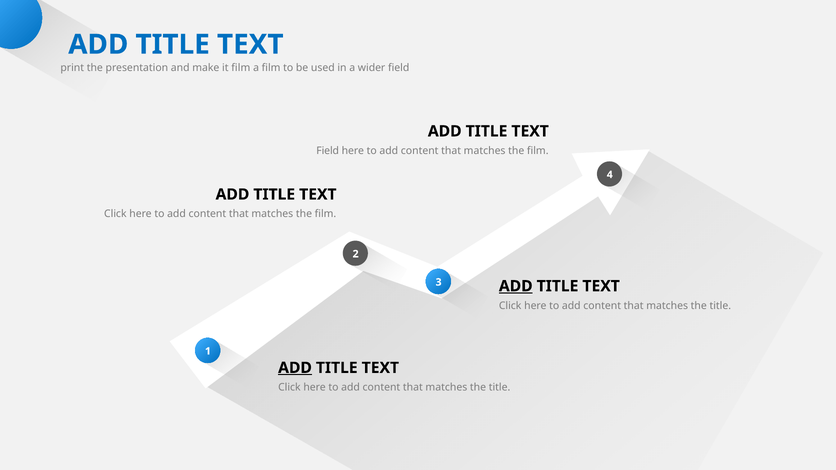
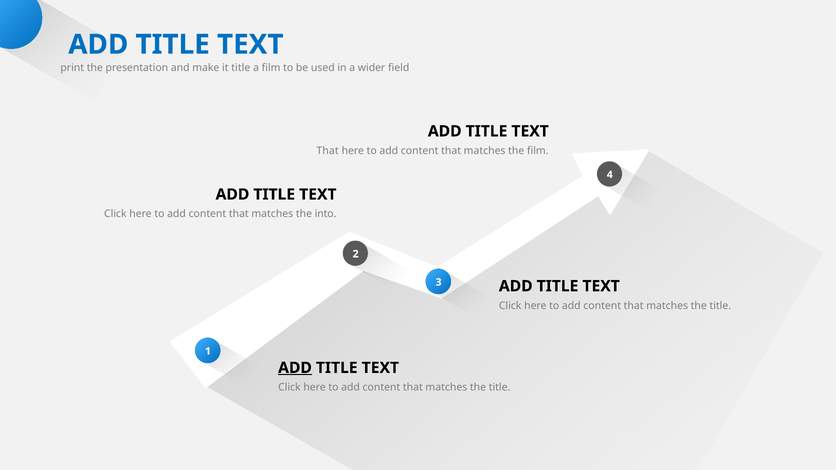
it film: film -> title (241, 68)
Field: Field -> That (328, 151)
film: film -> into (326, 214)
ADD underline: present -> none (516, 286)
